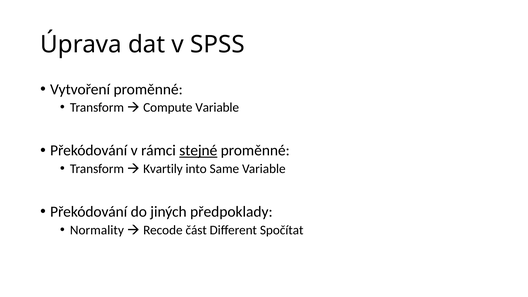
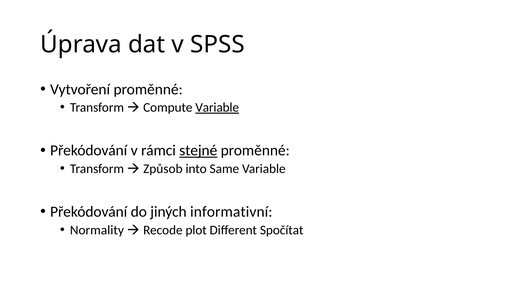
Variable underline: none -> present (217, 107)
Kvartily: Kvartily -> Způsob (163, 169)
předpoklady: předpoklady -> informativní (231, 212)
část: část -> plot (196, 230)
